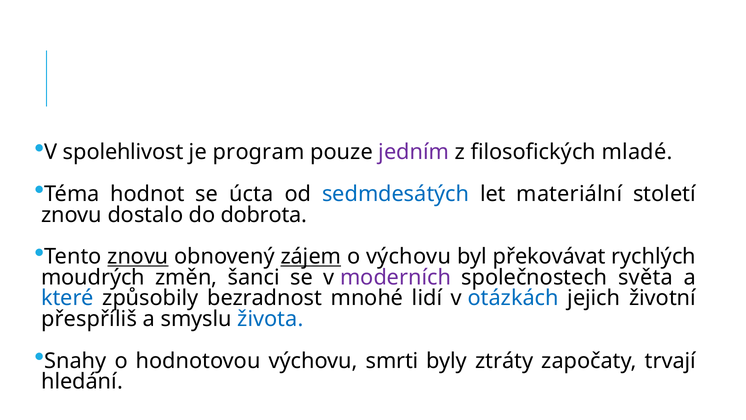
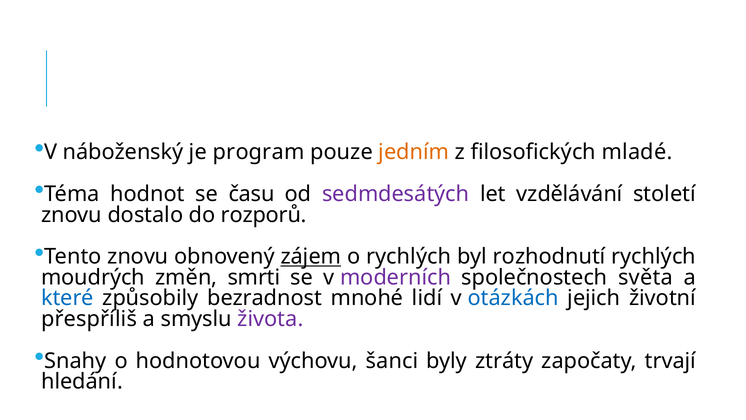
spolehlivost: spolehlivost -> náboženský (123, 152)
jedním colour: purple -> orange (414, 152)
úcta: úcta -> času (252, 194)
sedmdesátých colour: blue -> purple (396, 194)
materiální: materiální -> vzdělávání (570, 194)
dobrota: dobrota -> rozporů (264, 215)
znovu underline: present -> none (138, 256)
o výchovu: výchovu -> rychlých (409, 256)
překovávat: překovávat -> rozhodnutí (549, 256)
šanci: šanci -> smrti (254, 277)
života colour: blue -> purple (270, 319)
smrti: smrti -> šanci (392, 361)
